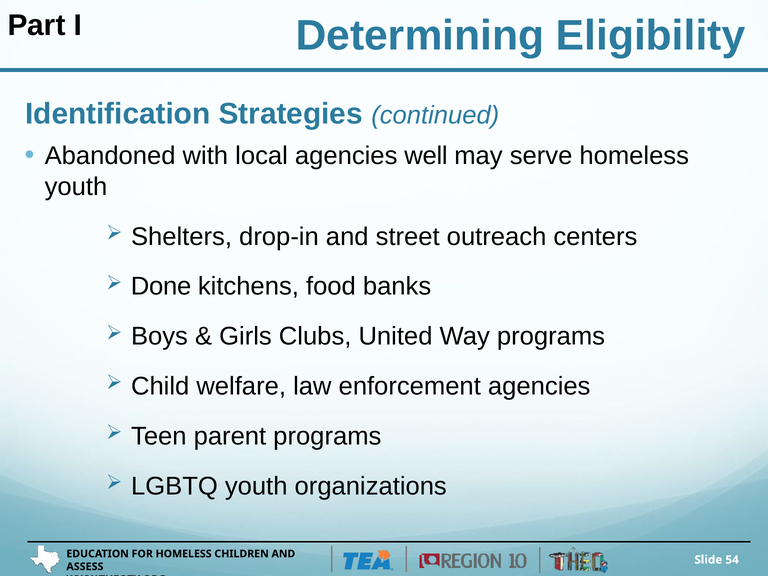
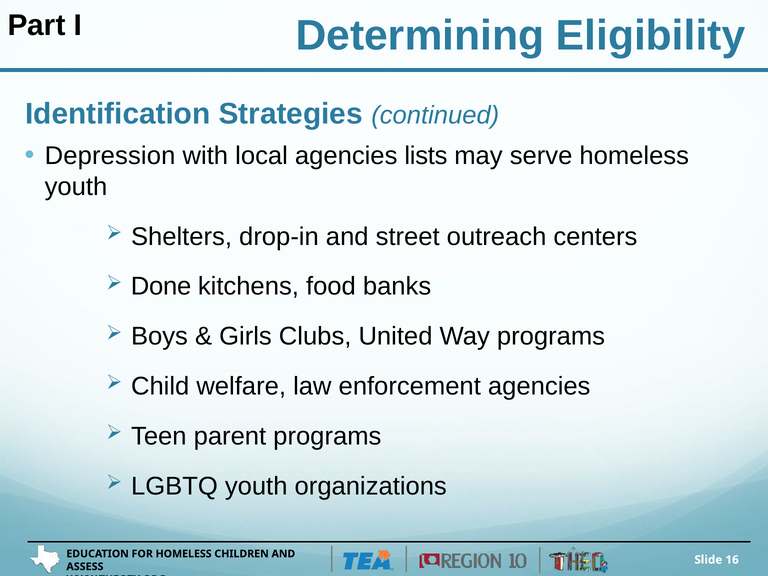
Abandoned: Abandoned -> Depression (110, 156)
well: well -> lists (426, 156)
54: 54 -> 16 (732, 560)
